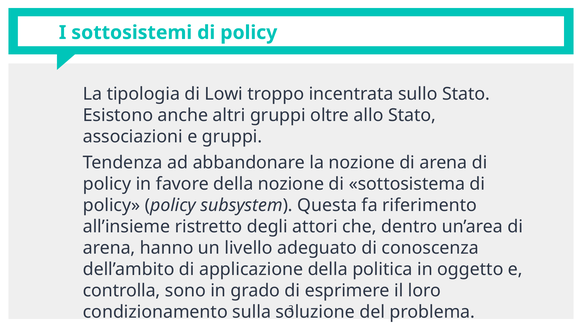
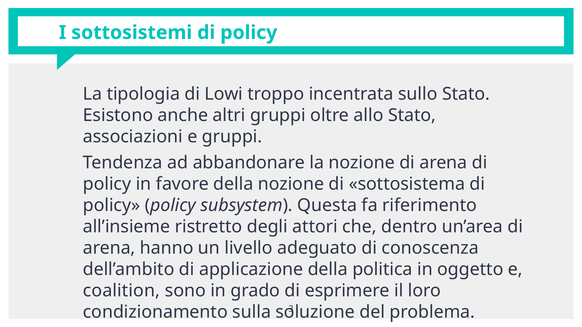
controlla: controlla -> coalition (121, 291)
